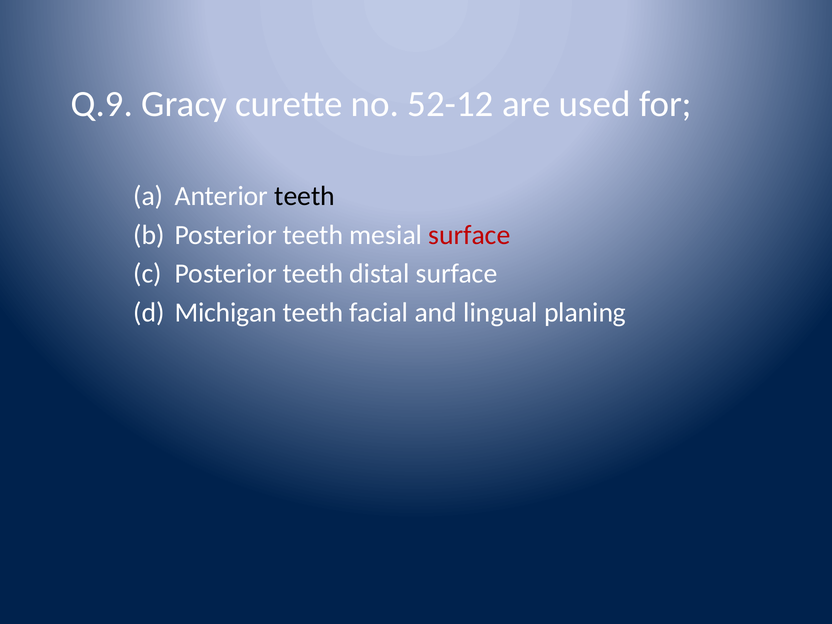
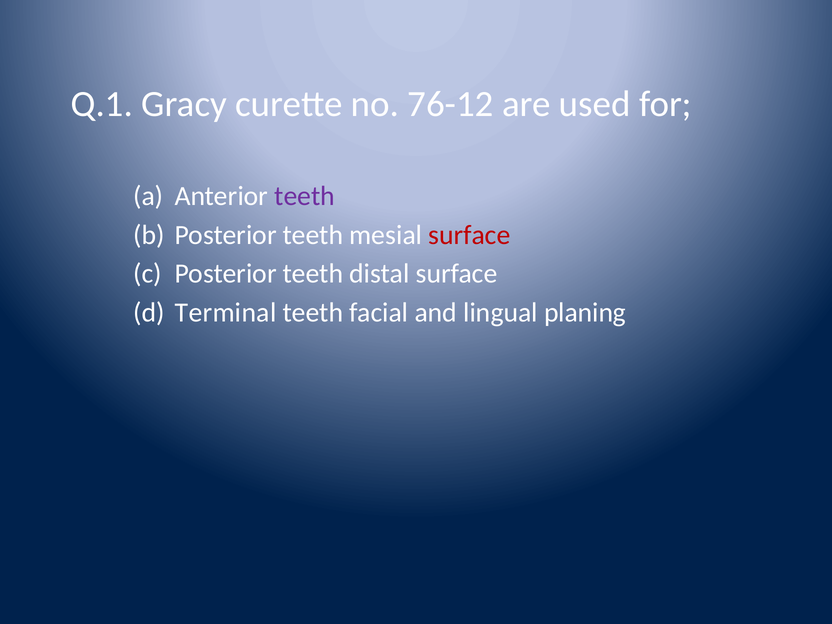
Q.9: Q.9 -> Q.1 (102, 104)
52-12: 52-12 -> 76-12 (451, 104)
teeth colour: black -> purple (305, 196)
Michigan: Michigan -> Terminal (226, 313)
